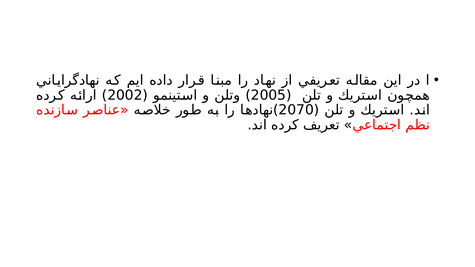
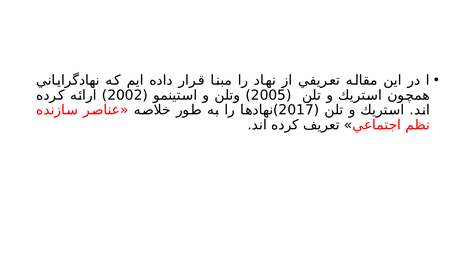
2070: 2070 -> 2017 (296, 110)
